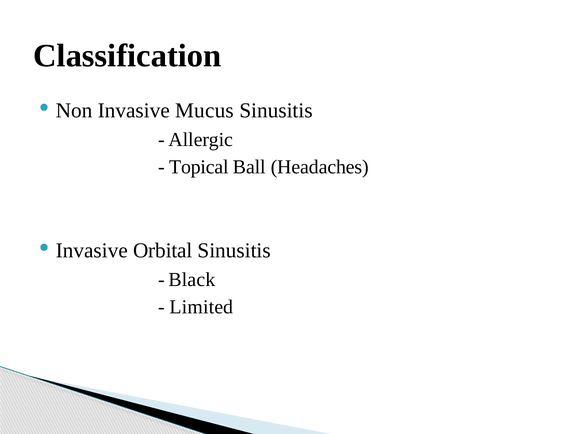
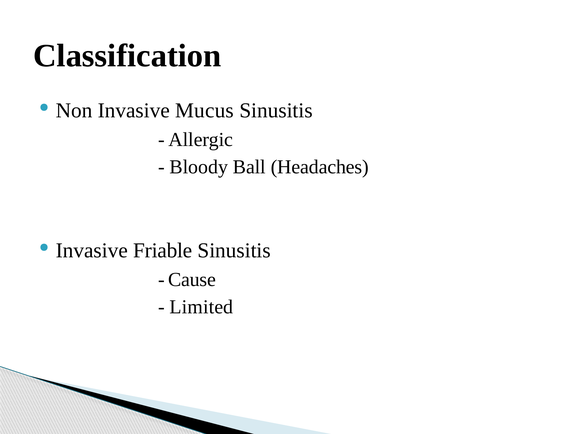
Topical: Topical -> Bloody (199, 167)
Orbital: Orbital -> Friable (163, 251)
Black: Black -> Cause (192, 280)
